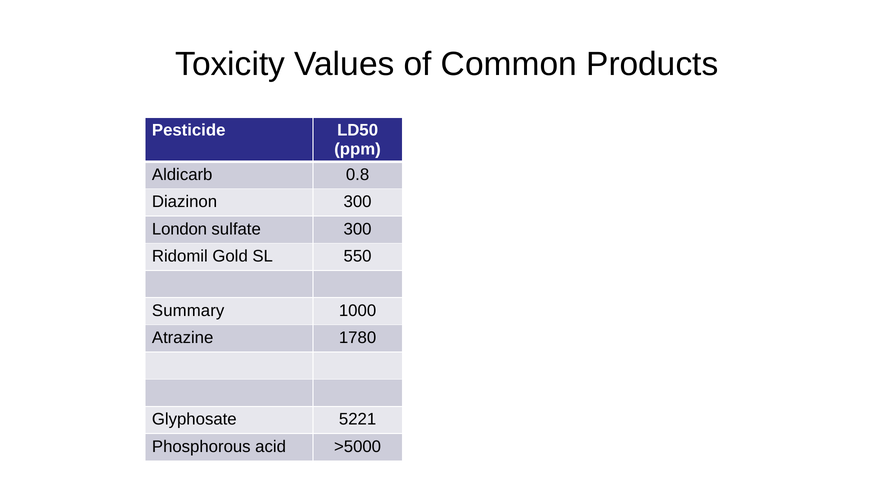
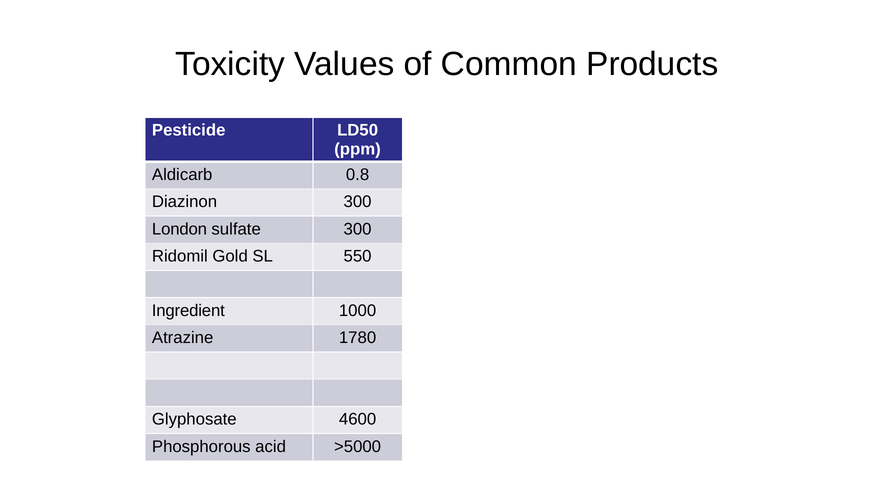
Summary: Summary -> Ingredient (188, 311)
5221: 5221 -> 4600 (358, 419)
